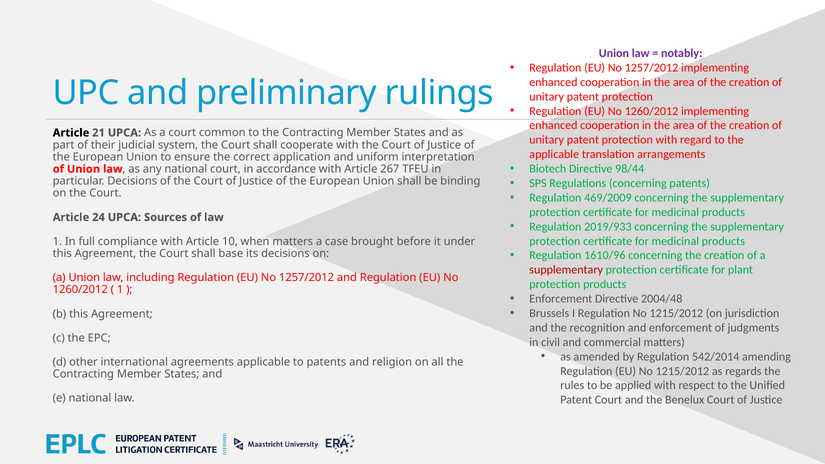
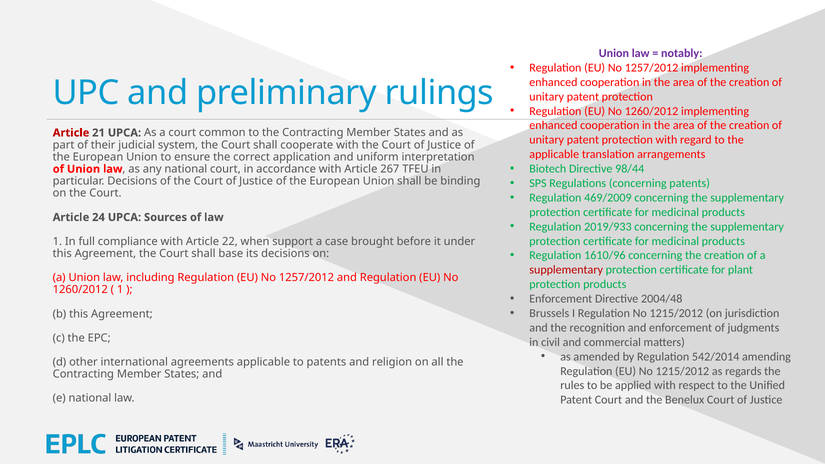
Article colour: black -> red (71, 133)
10: 10 -> 22 (230, 241)
when matters: matters -> support (293, 241)
